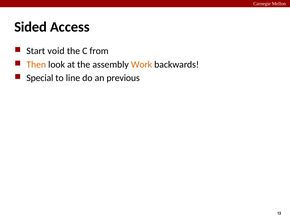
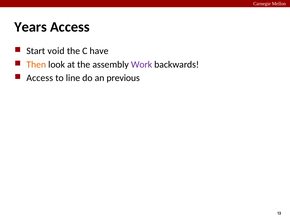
Sided: Sided -> Years (31, 27)
from: from -> have (99, 51)
Work colour: orange -> purple (142, 65)
Special: Special -> Access (40, 78)
